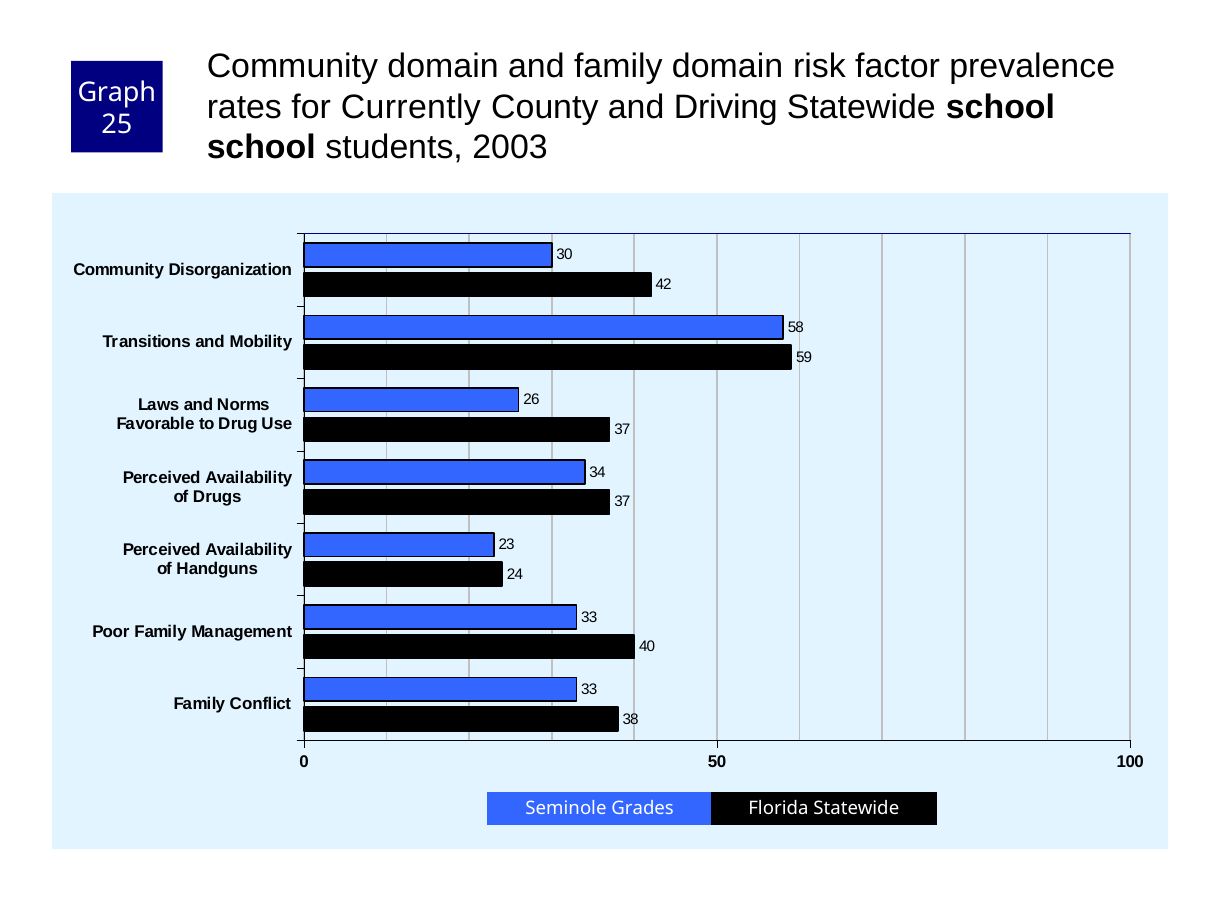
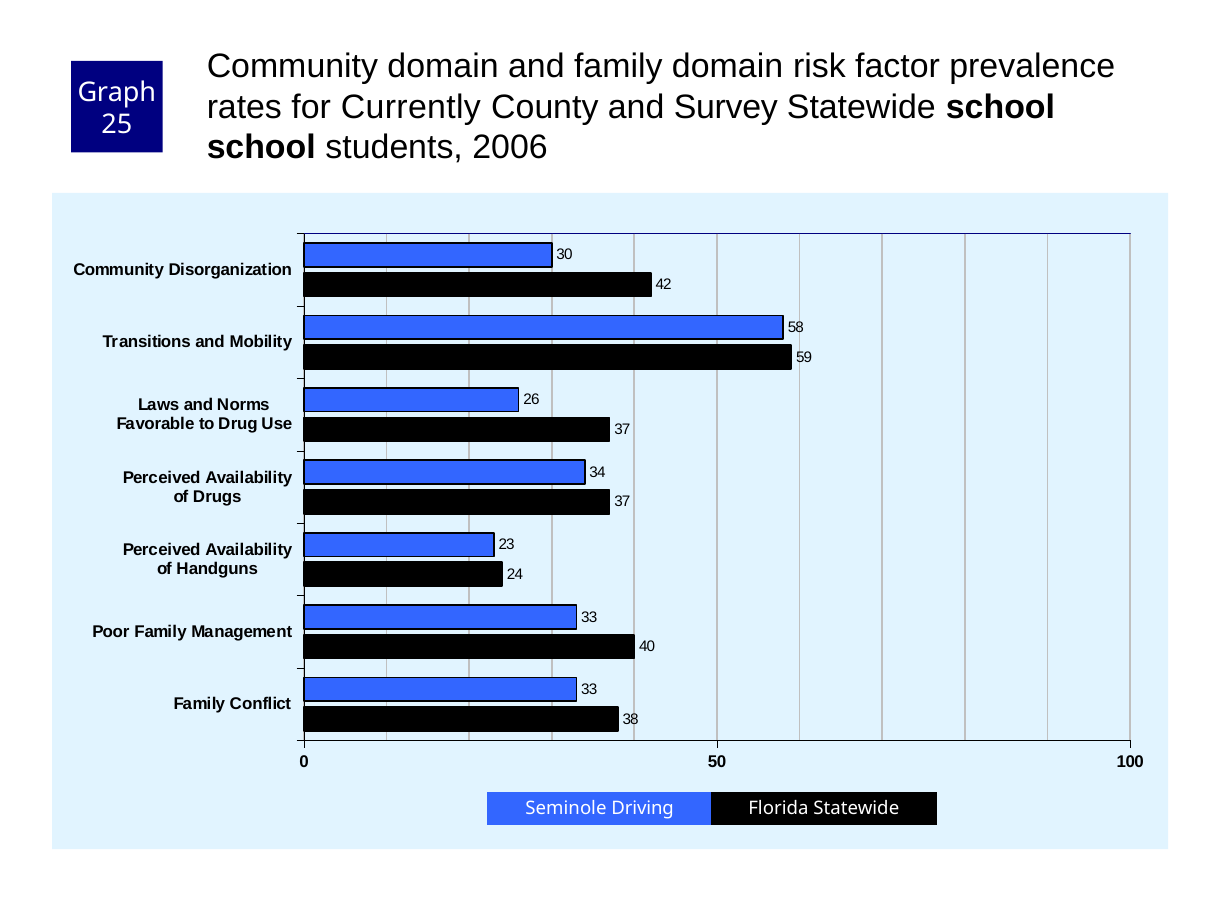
Driving: Driving -> Survey (726, 107)
2003: 2003 -> 2006 (510, 148)
Grades: Grades -> Driving (643, 808)
